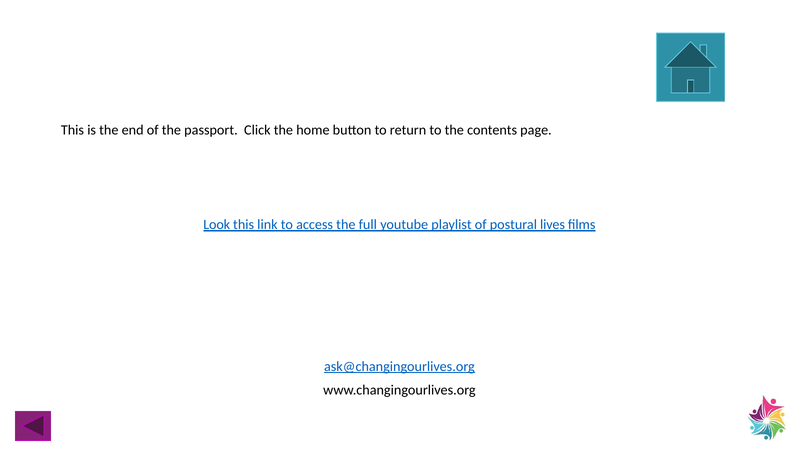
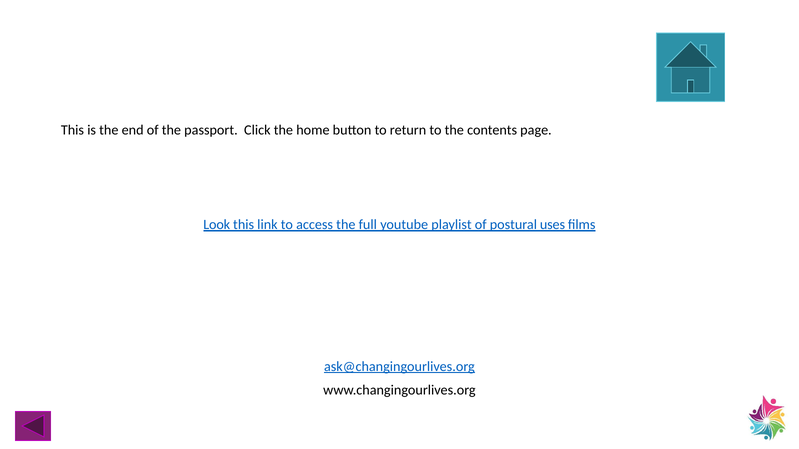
lives: lives -> uses (552, 225)
